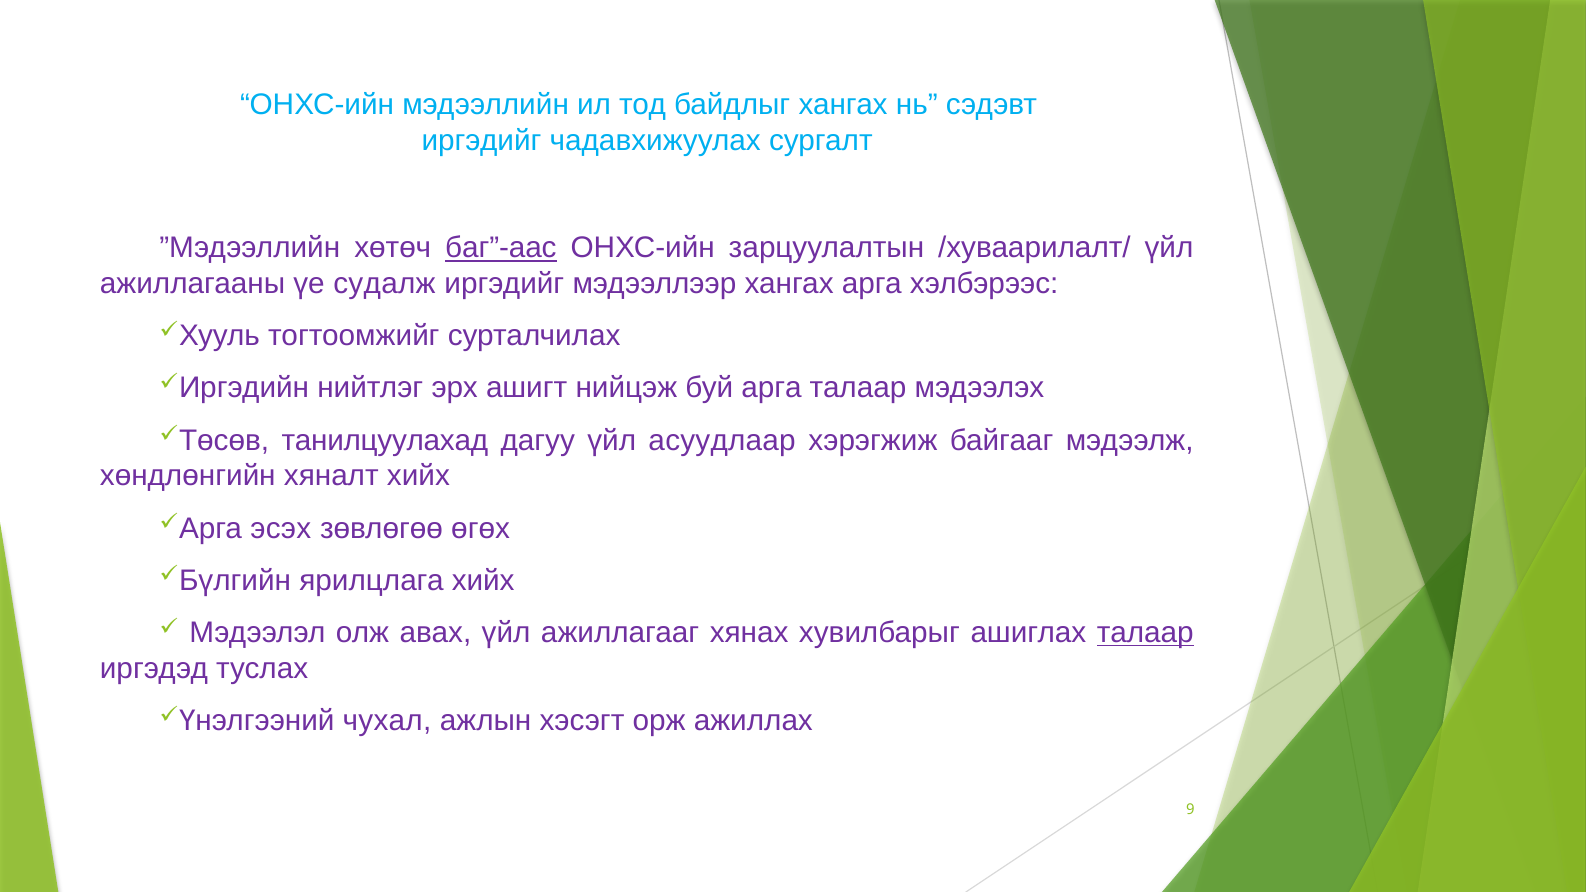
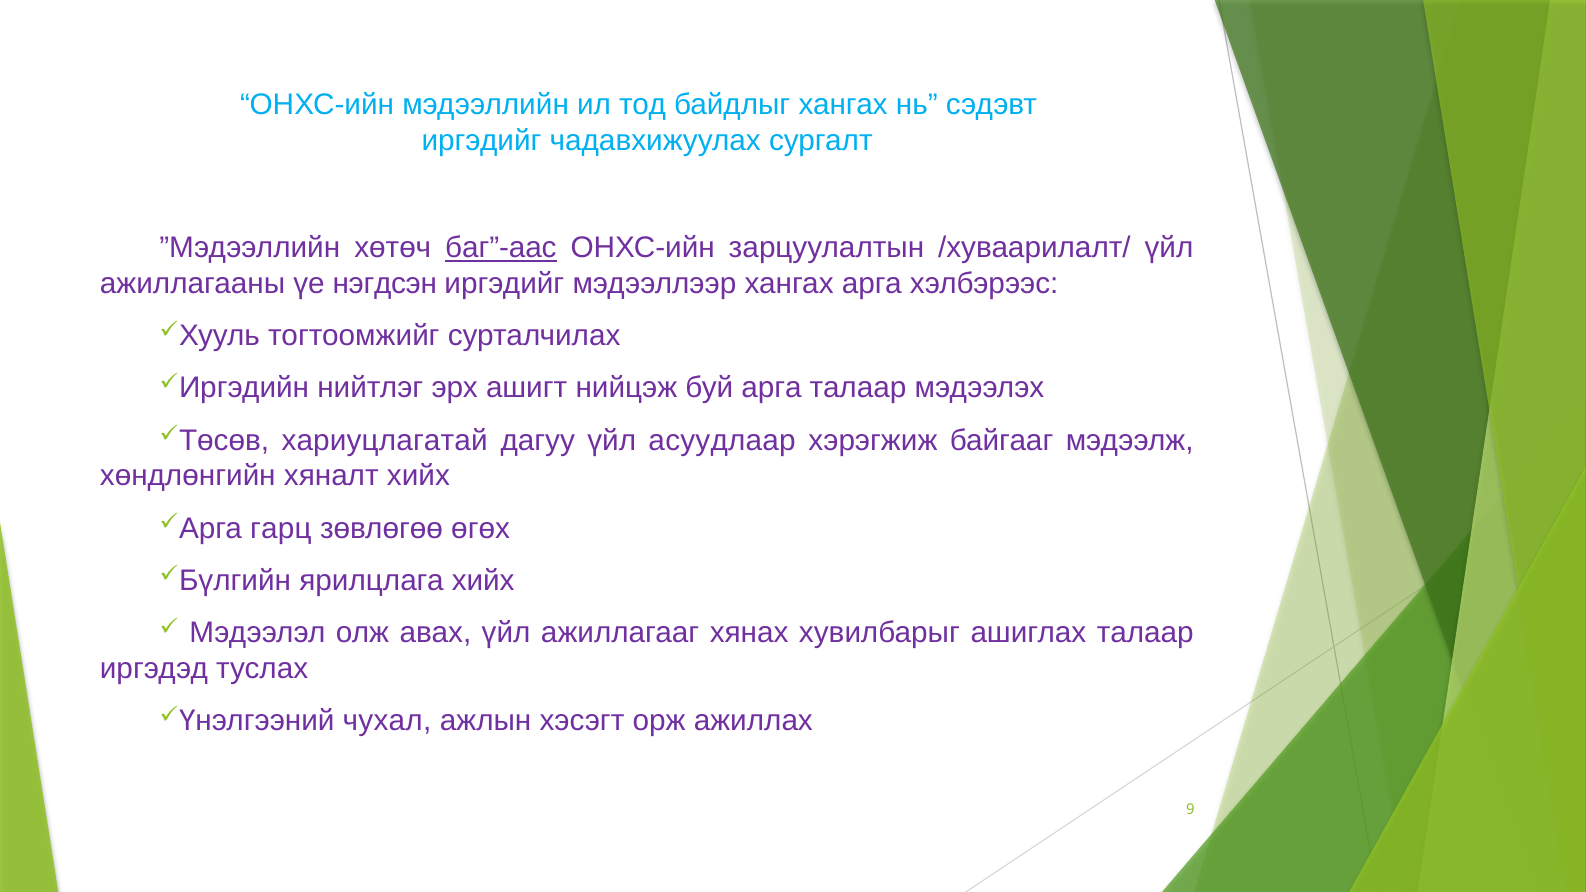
судалж: судалж -> нэгдсэн (385, 284)
танилцуулахад: танилцуулахад -> хариуцлагатай (385, 440)
эсэх: эсэх -> гарц (281, 528)
талаар underline: present -> none (1145, 633)
